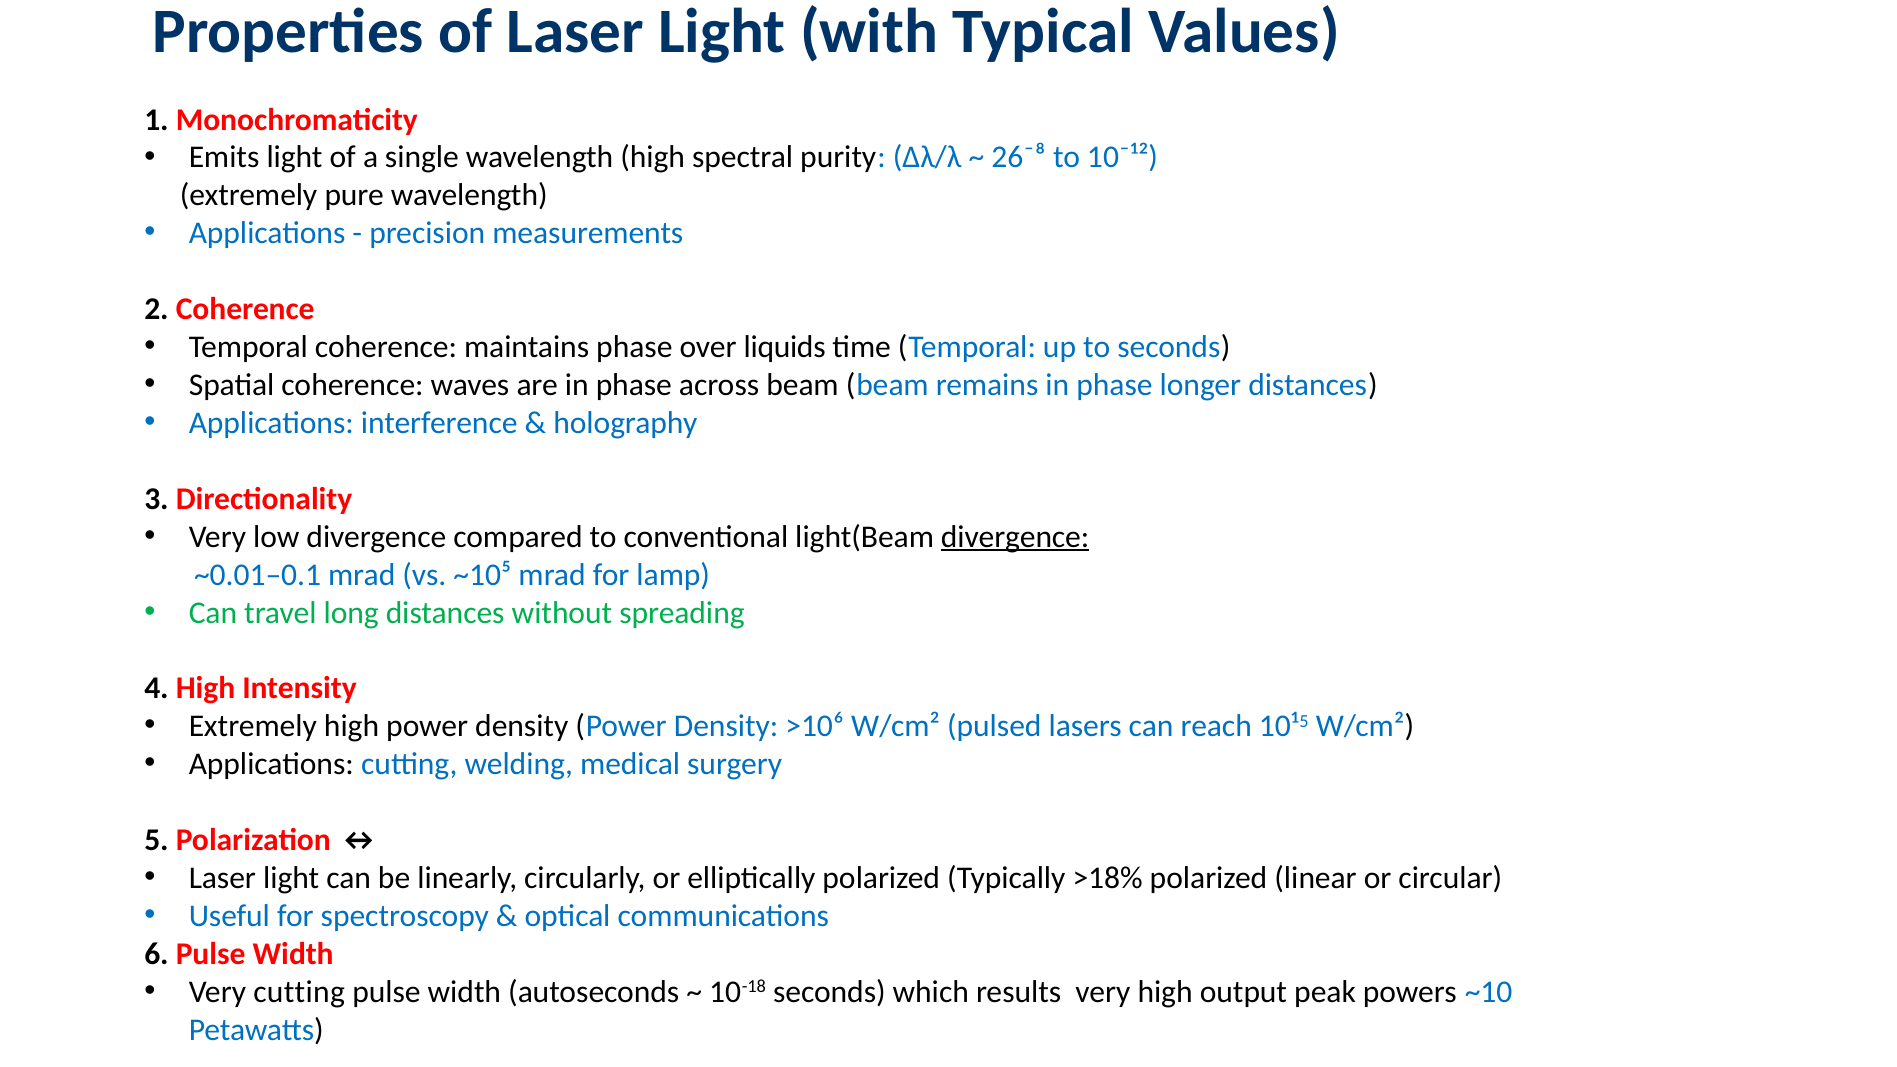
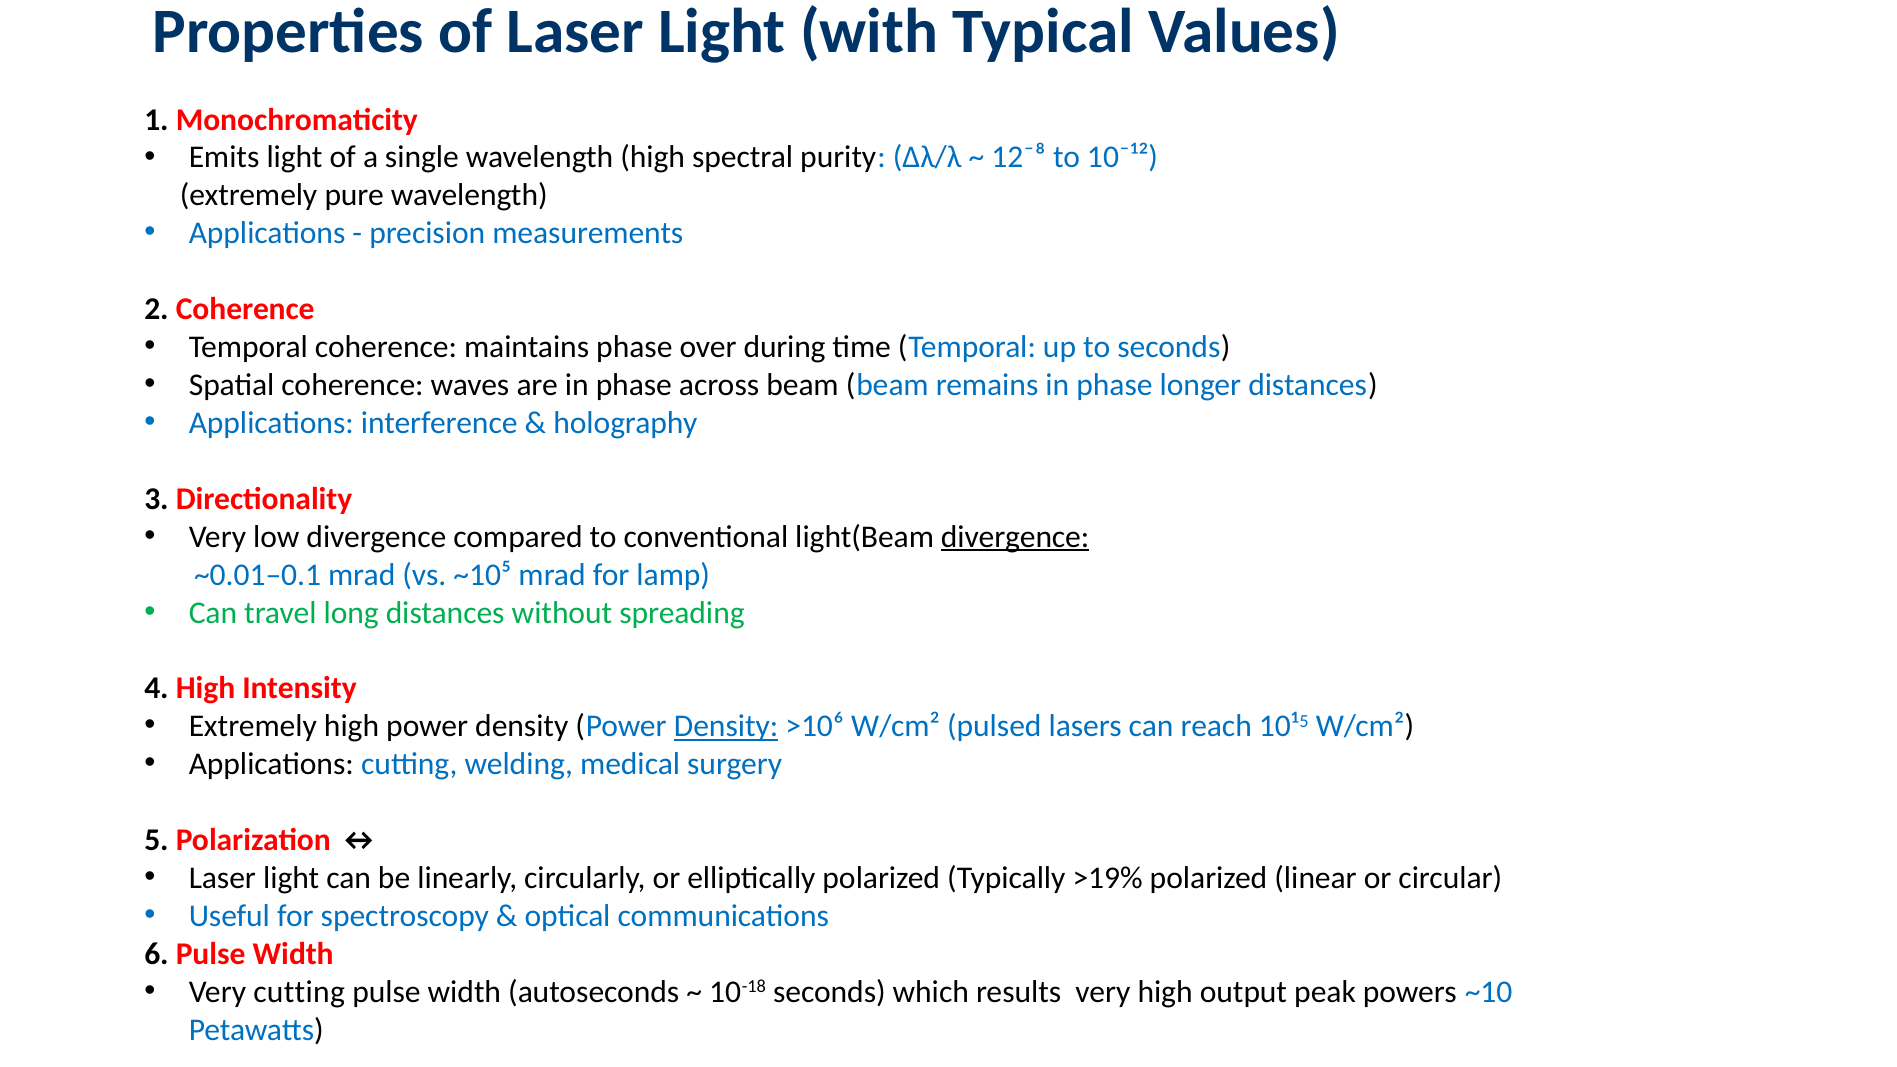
26⁻⁸: 26⁻⁸ -> 12⁻⁸ (1019, 158)
liquids: liquids -> during (785, 347)
Density underline: none -> present (726, 726)
>18%: >18% -> >19% (1108, 878)
